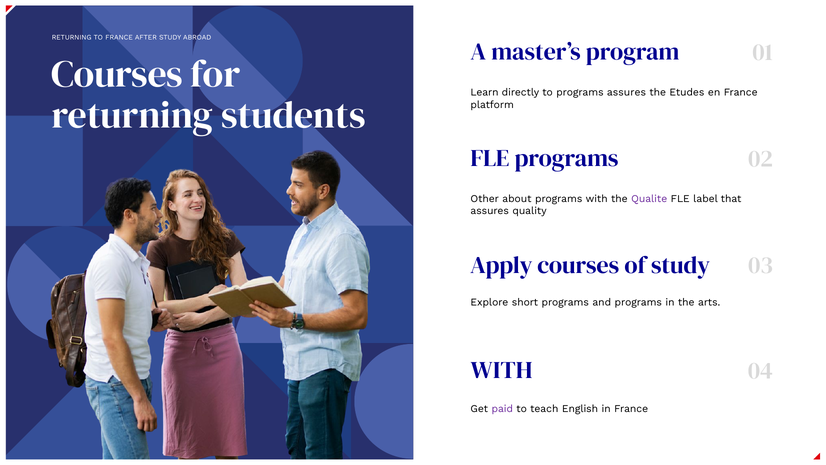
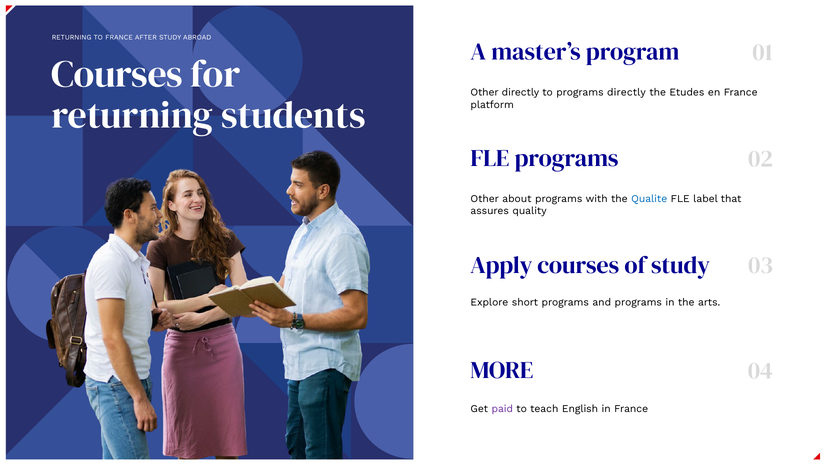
Learn: Learn -> Other (485, 92)
programs assures: assures -> directly (626, 92)
Qualite colour: purple -> blue (649, 199)
WITH: WITH -> MORE (502, 370)
